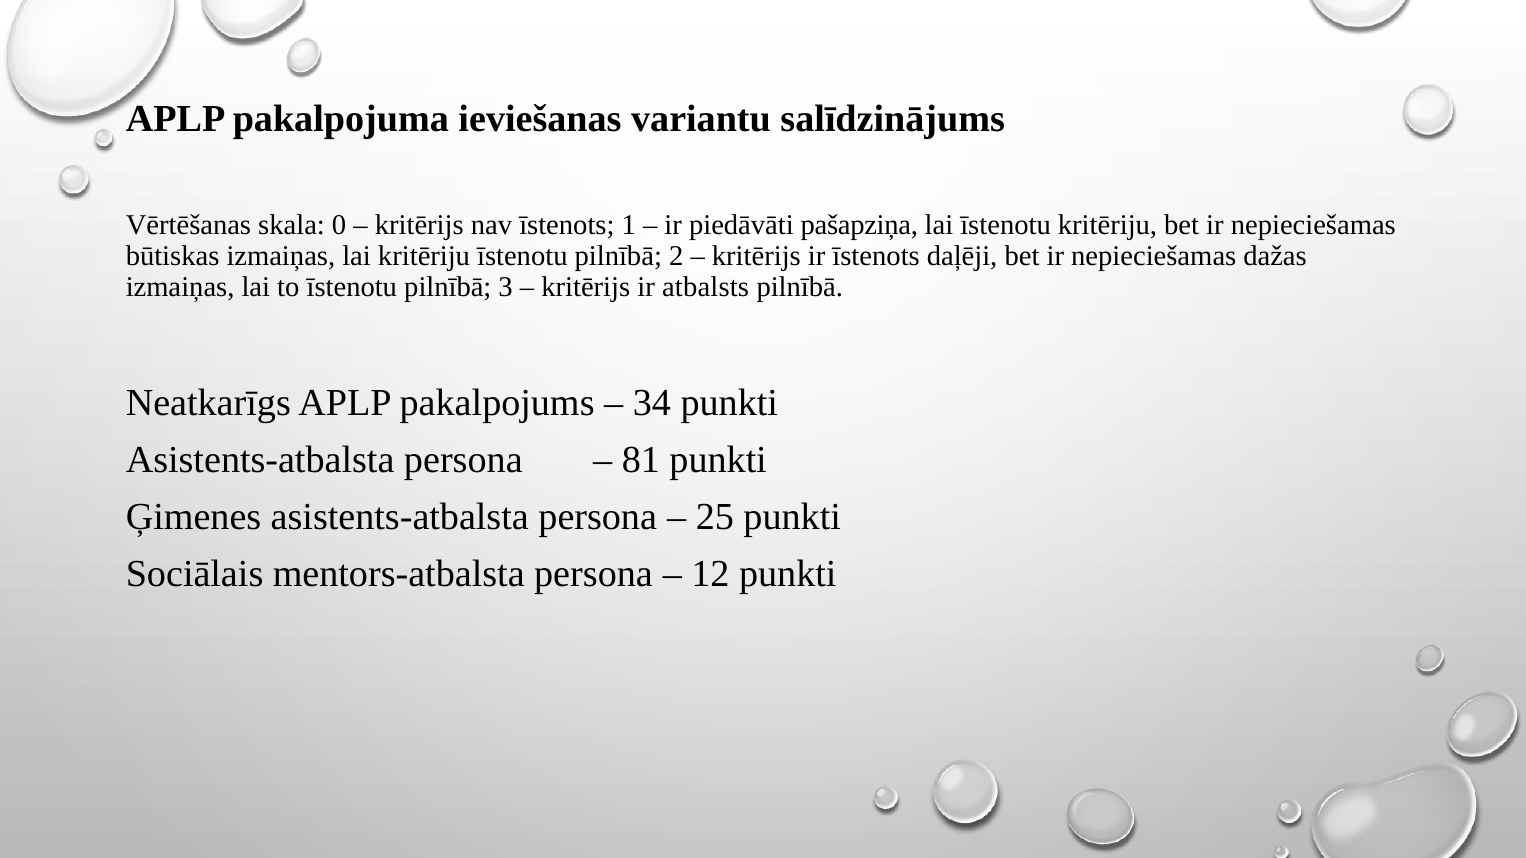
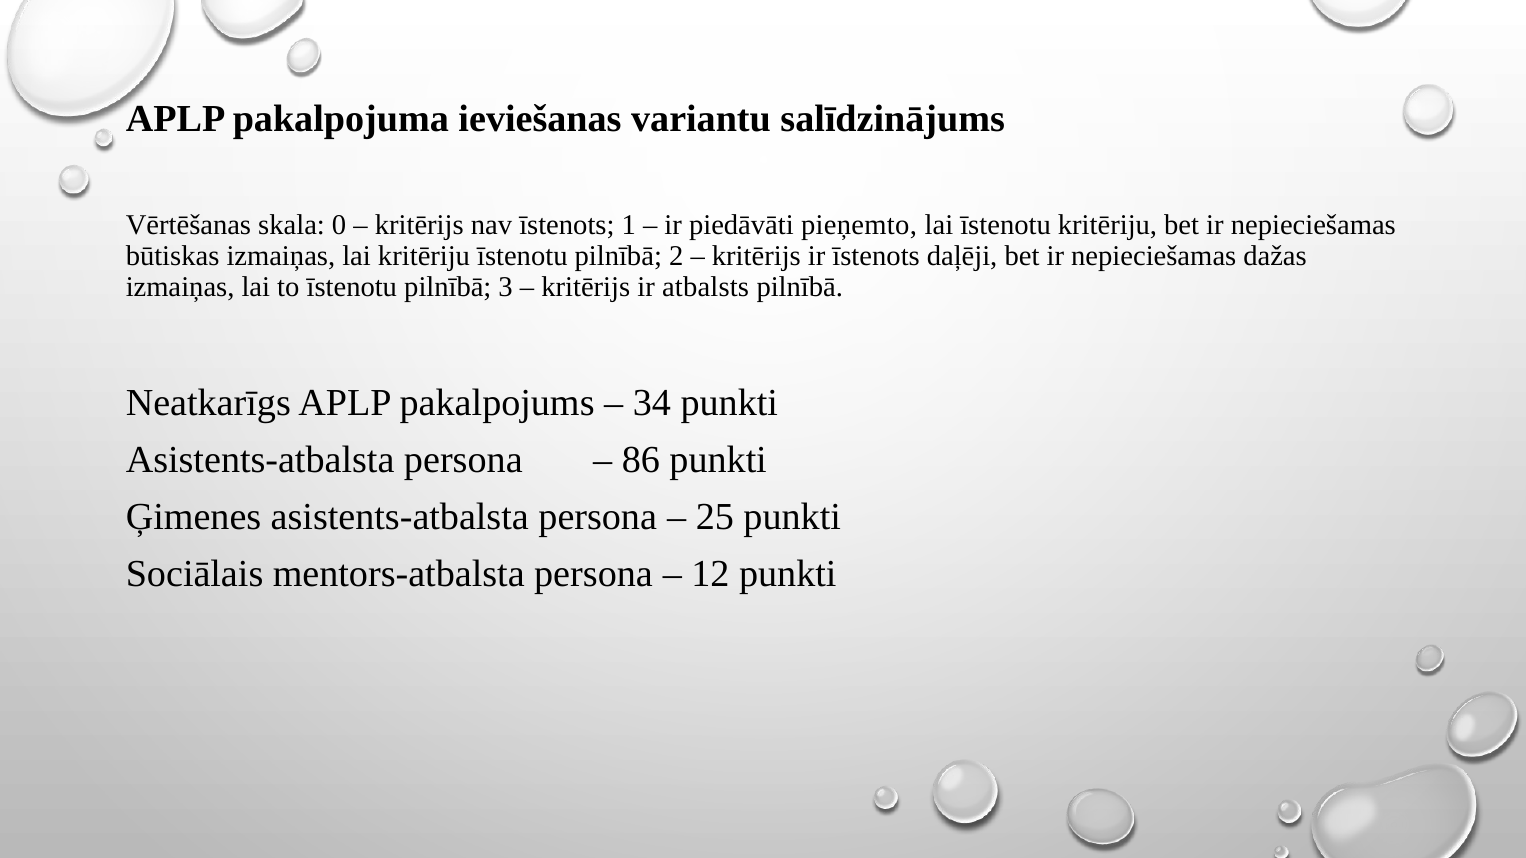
pašapziņa: pašapziņa -> pieņemto (859, 226)
81: 81 -> 86 (641, 460)
